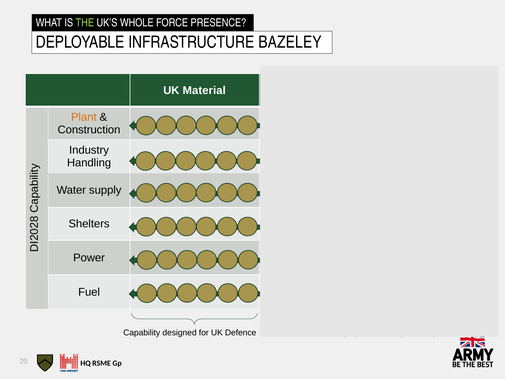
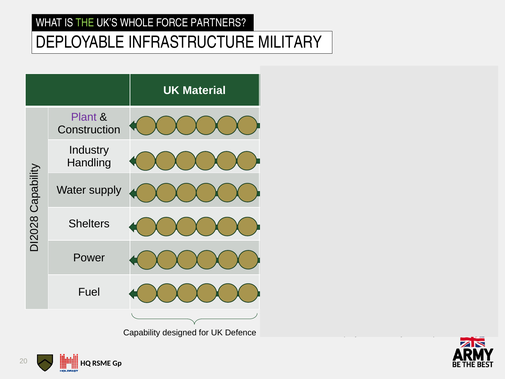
FORCE PRESENCE: PRESENCE -> PARTNERS (218, 23)
BAZELEY: BAZELEY -> MILITARY (290, 42)
Plant colour: orange -> purple (84, 117)
